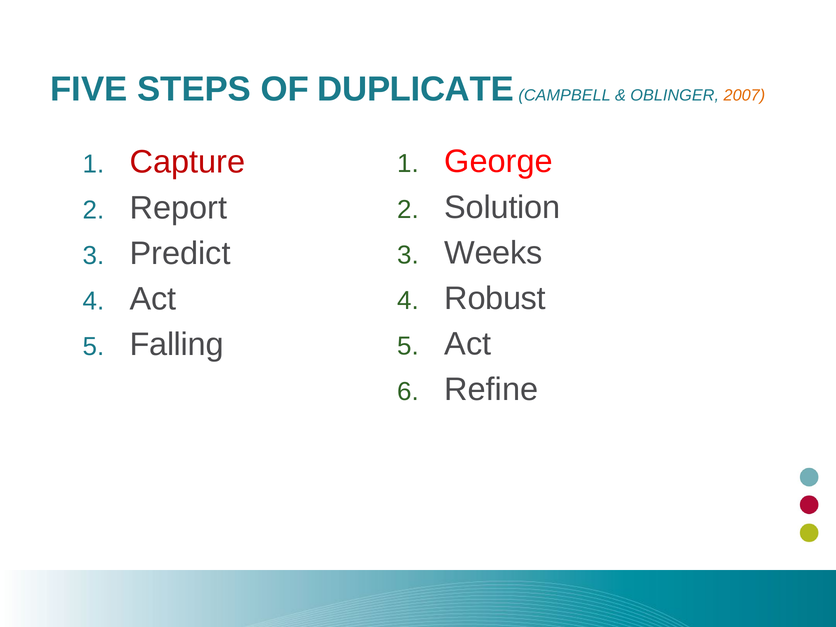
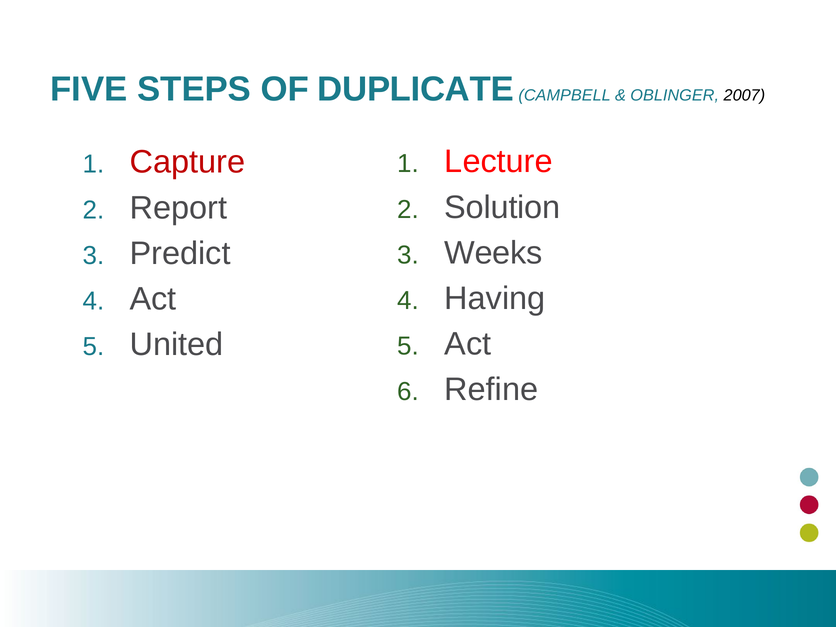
2007 colour: orange -> black (744, 96)
George: George -> Lecture (499, 162)
Robust: Robust -> Having (495, 298)
Falling: Falling -> United (177, 344)
